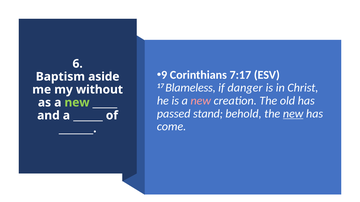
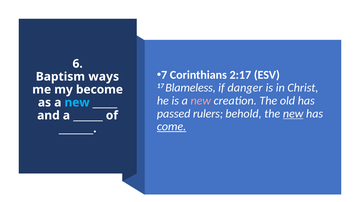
9: 9 -> 7 (164, 75)
7:17: 7:17 -> 2:17 (240, 75)
aside: aside -> ways (104, 77)
without: without -> become (99, 90)
new colour: light green -> light blue (77, 103)
stand: stand -> rulers (208, 114)
come underline: none -> present (172, 127)
